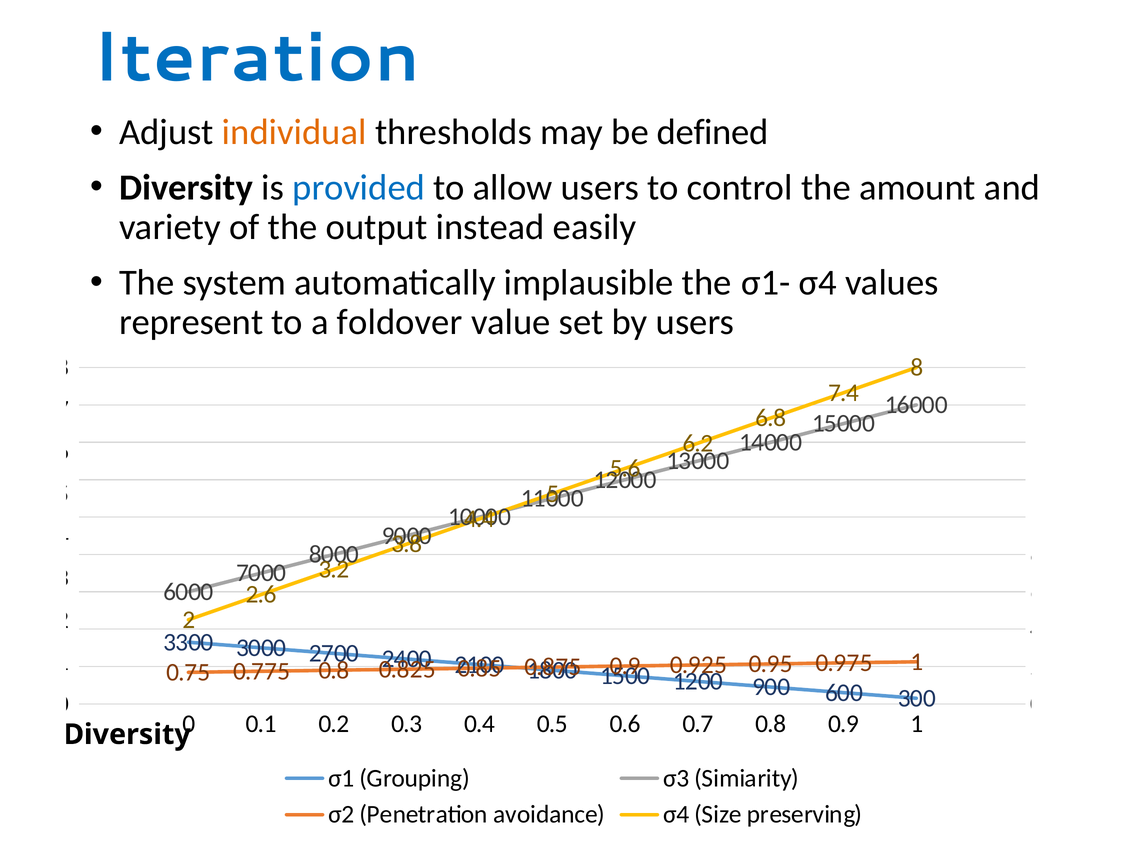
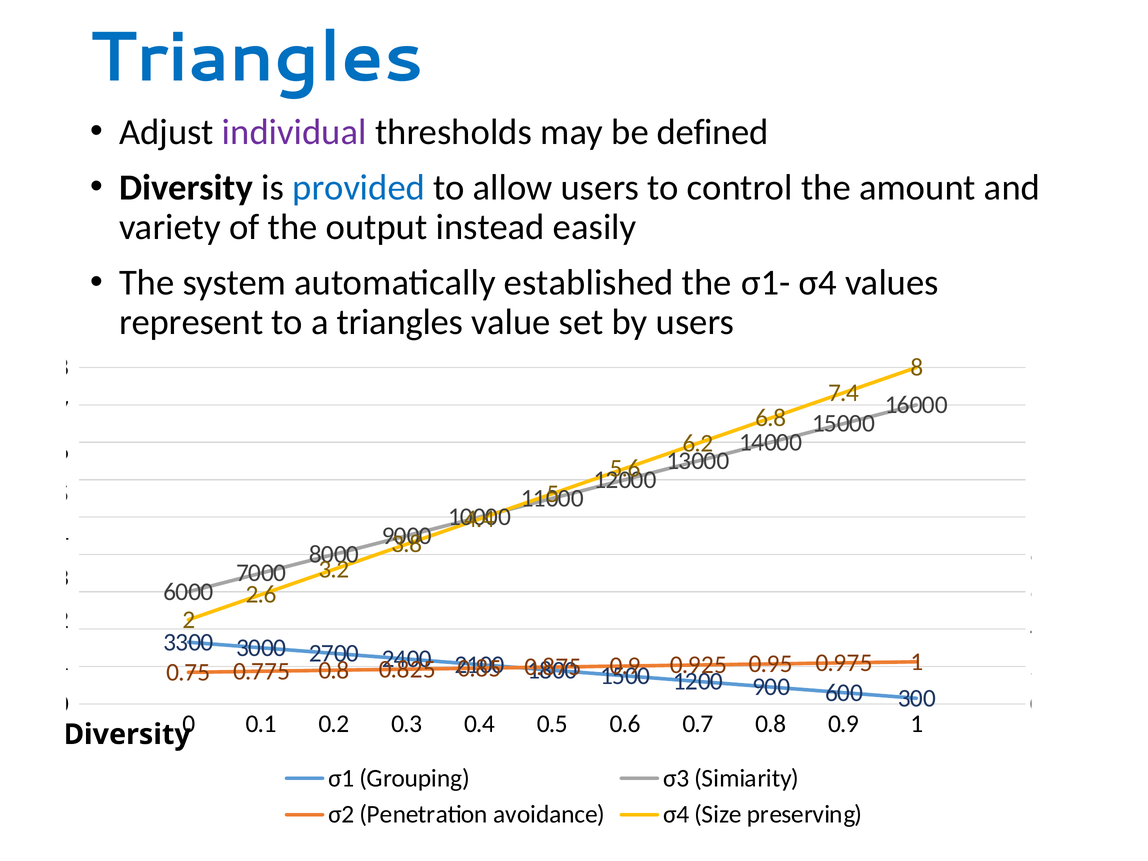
Iteration: Iteration -> Triangles (257, 57)
individual colour: orange -> purple (294, 132)
implausible: implausible -> established (589, 283)
a foldover: foldover -> triangles (400, 322)
